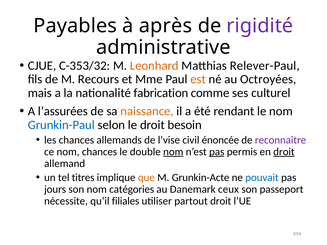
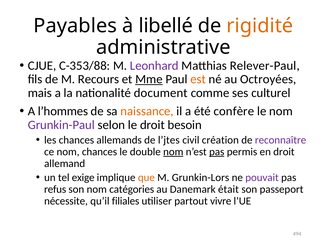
après: après -> libellé (166, 26)
rigidité colour: purple -> orange (260, 26)
C-353/32: C-353/32 -> C-353/88 (85, 66)
Leonhard colour: orange -> purple (154, 66)
Mme underline: none -> present (149, 79)
fabrication: fabrication -> document (161, 93)
l’assurées: l’assurées -> l’hommes (63, 111)
rendant: rendant -> confère (234, 111)
Grunkin-Paul colour: blue -> purple (61, 125)
l’vise: l’vise -> l’jtes (169, 140)
énoncée: énoncée -> création (220, 140)
droit underline: present -> none (284, 152)
titres: titres -> exige (83, 178)
Grunkin-Acte: Grunkin-Acte -> Grunkin-Lors (201, 178)
pouvait colour: blue -> purple (262, 178)
jours: jours -> refus (55, 189)
ceux: ceux -> était (228, 189)
partout droit: droit -> vivre (221, 201)
